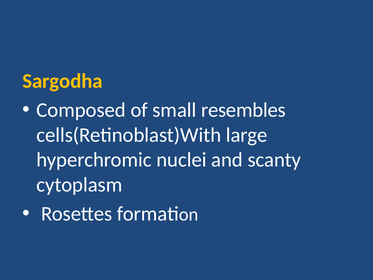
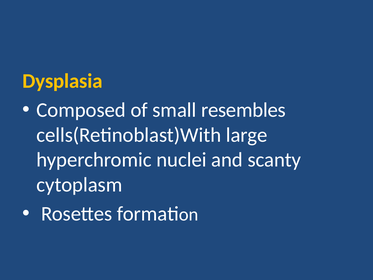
Sargodha: Sargodha -> Dysplasia (62, 81)
